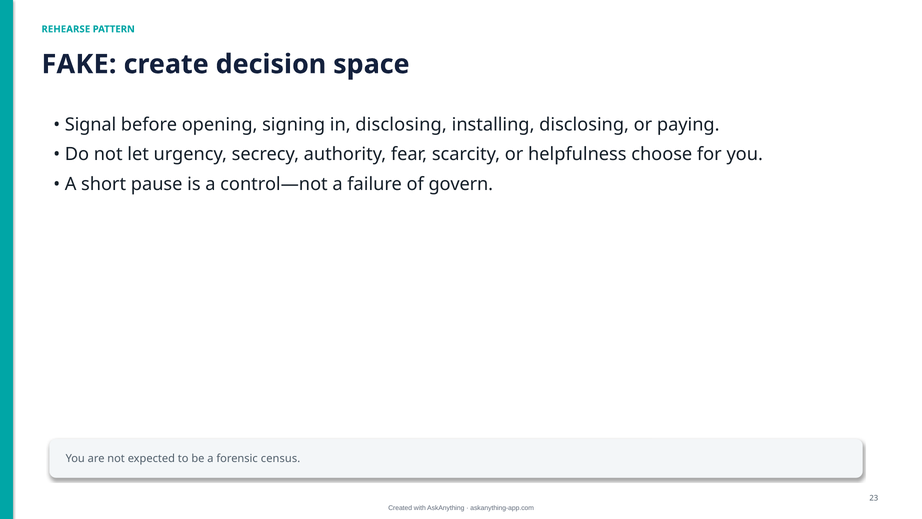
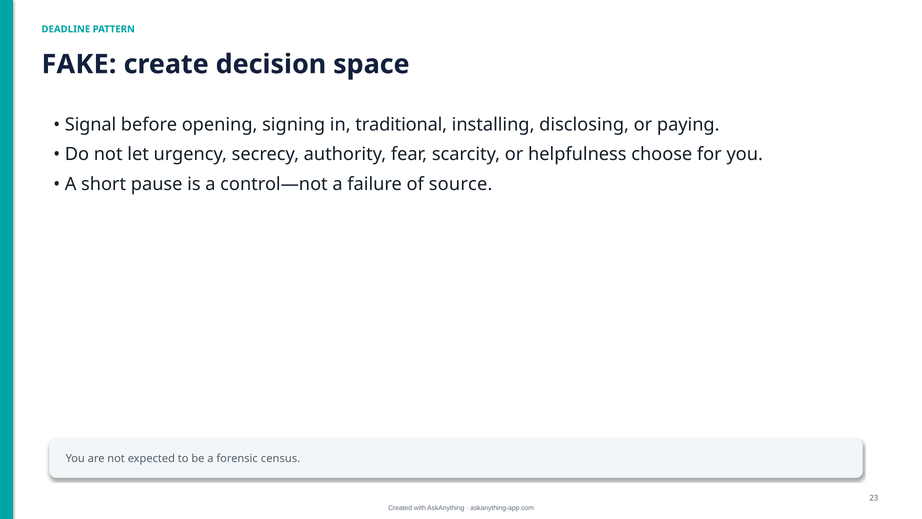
REHEARSE: REHEARSE -> DEADLINE (66, 29)
in disclosing: disclosing -> traditional (401, 125)
govern: govern -> source (461, 184)
